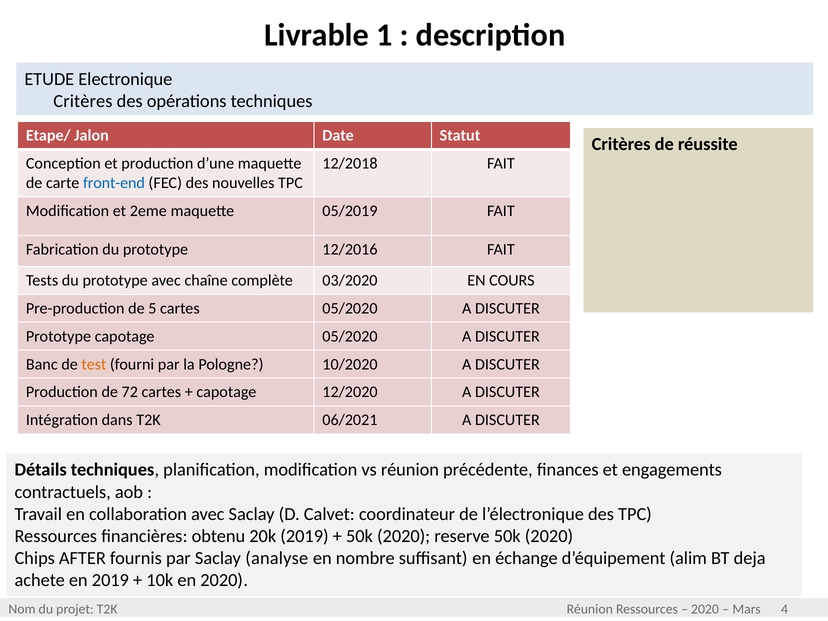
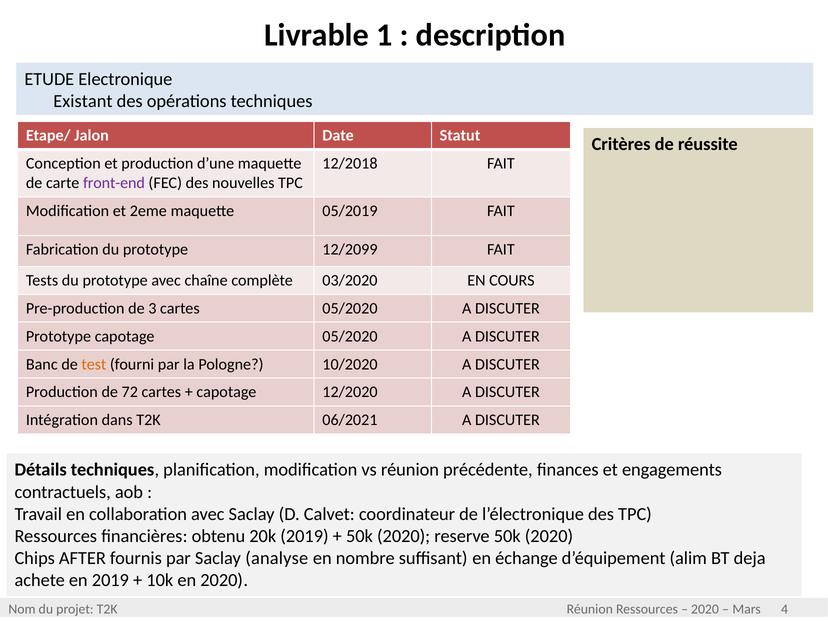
Critères: Critères -> Existant (83, 101)
front-end colour: blue -> purple (114, 183)
12/2016: 12/2016 -> 12/2099 (350, 250)
5: 5 -> 3 (152, 308)
